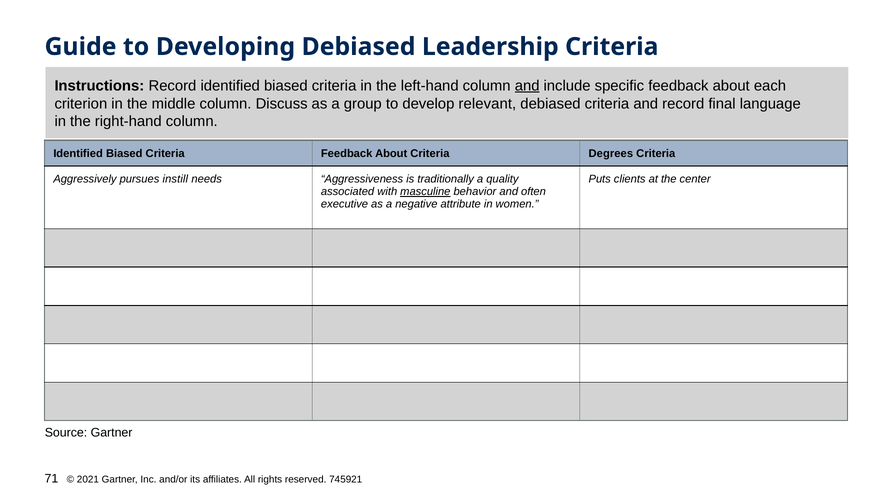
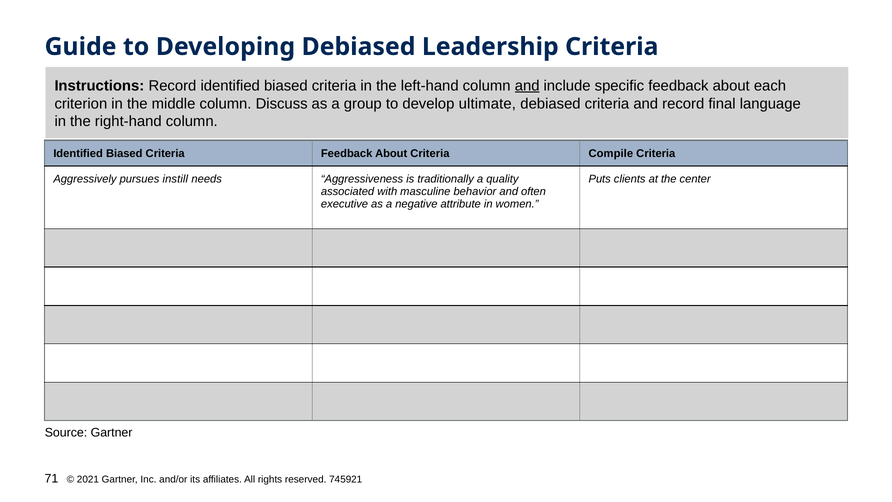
relevant: relevant -> ultimate (487, 104)
Degrees: Degrees -> Compile (611, 153)
masculine underline: present -> none (425, 192)
